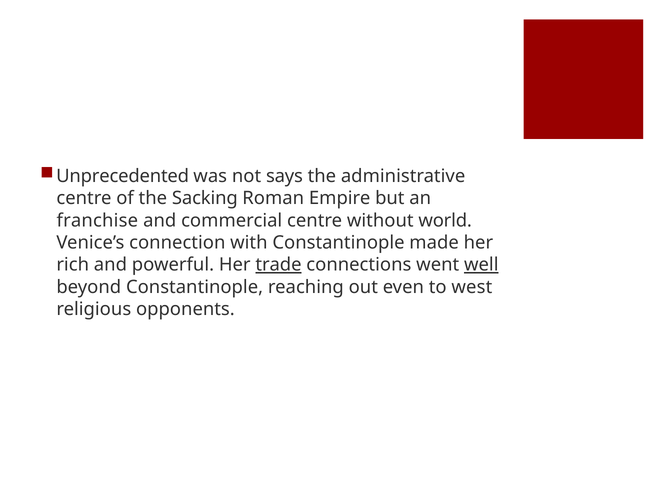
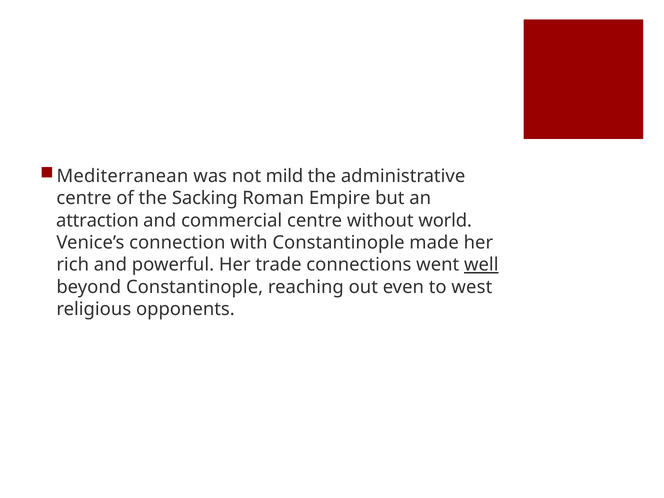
Unprecedented: Unprecedented -> Mediterranean (122, 176)
says: says -> mild (284, 176)
franchise: franchise -> attraction (98, 221)
trade underline: present -> none (278, 265)
